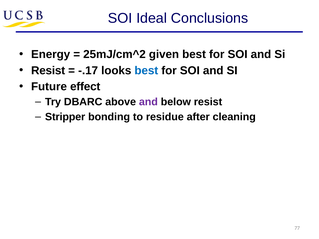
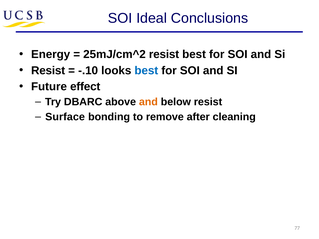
25mJ/cm^2 given: given -> resist (164, 54)
-.17: -.17 -> -.10 (88, 71)
and colour: purple -> orange (148, 102)
Stripper: Stripper -> Surface (65, 117)
residue: residue -> remove (165, 117)
